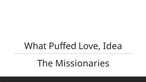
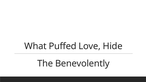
Idea: Idea -> Hide (113, 46)
Missionaries: Missionaries -> Benevolently (82, 64)
